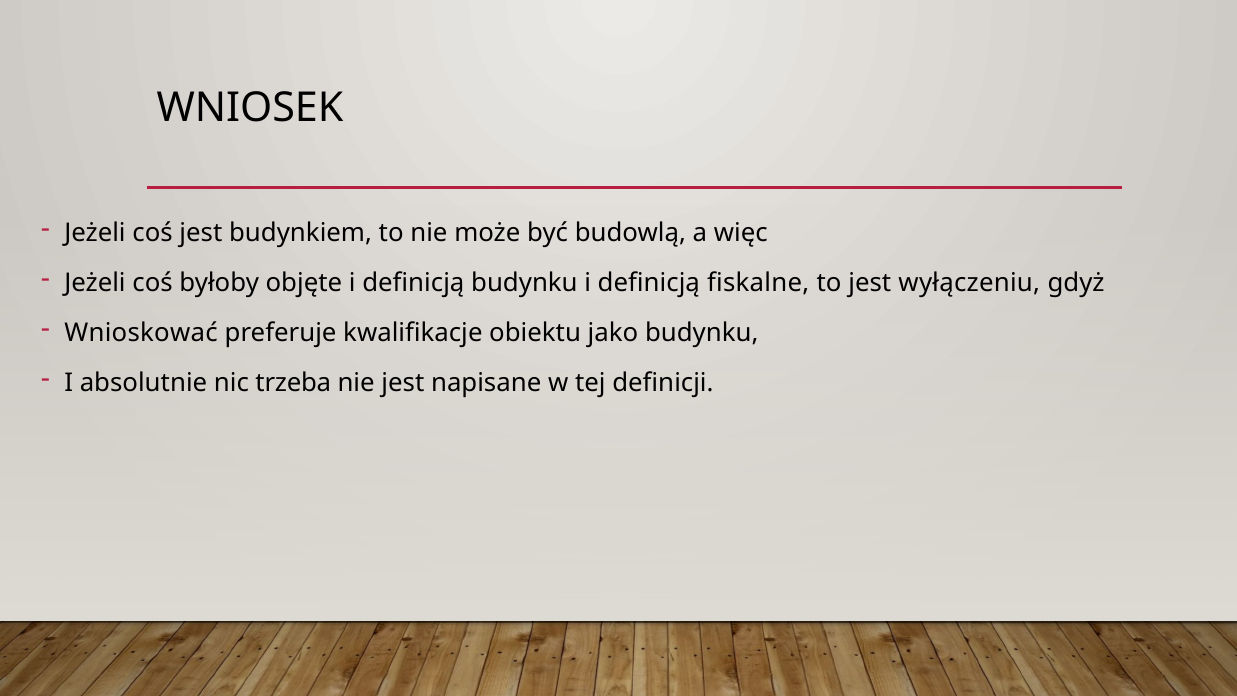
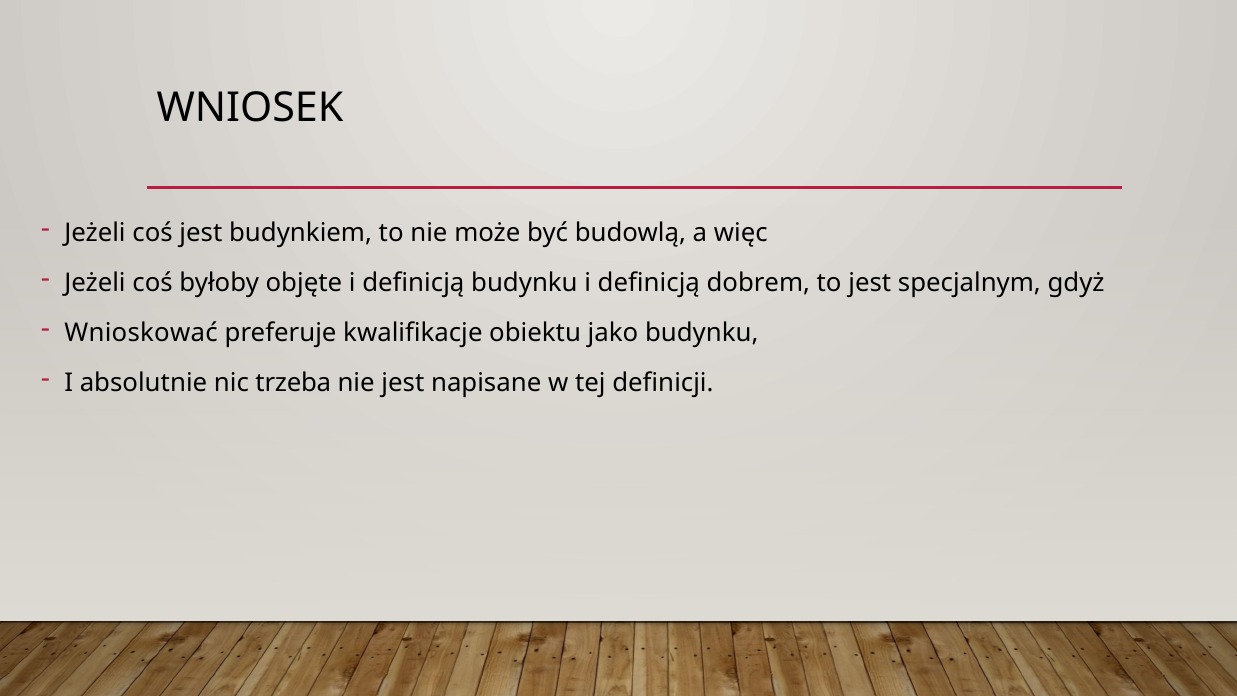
fiskalne: fiskalne -> dobrem (758, 283)
wyłączeniu: wyłączeniu -> specjalnym (969, 283)
